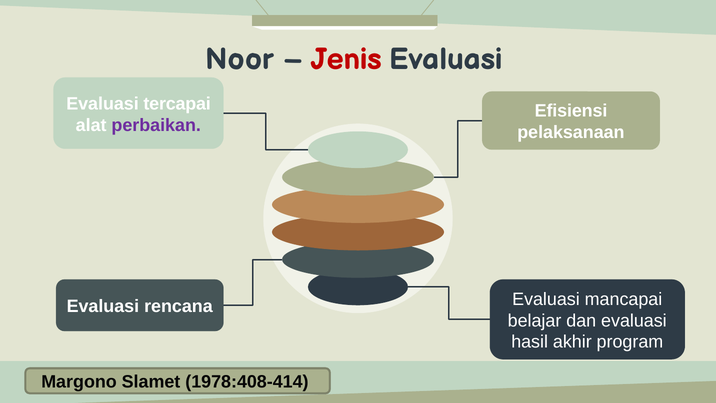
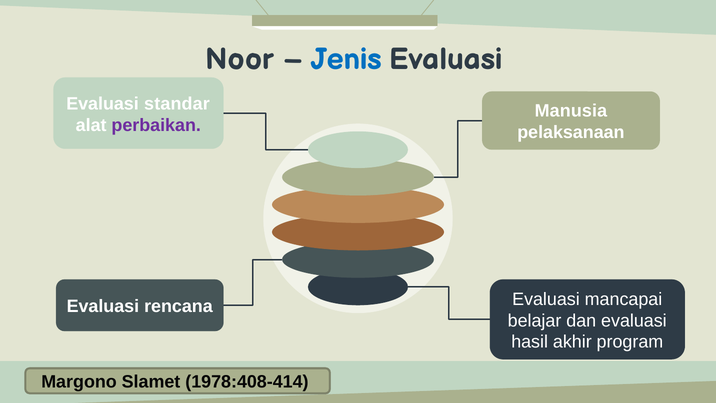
Jenis colour: red -> blue (346, 59)
tercapai: tercapai -> standar (177, 104)
Efisiensi: Efisiensi -> Manusia (571, 111)
